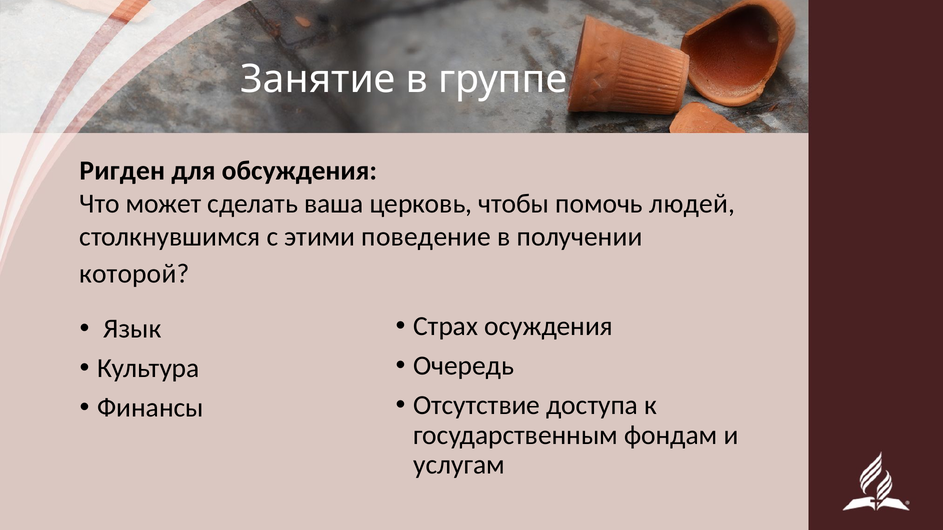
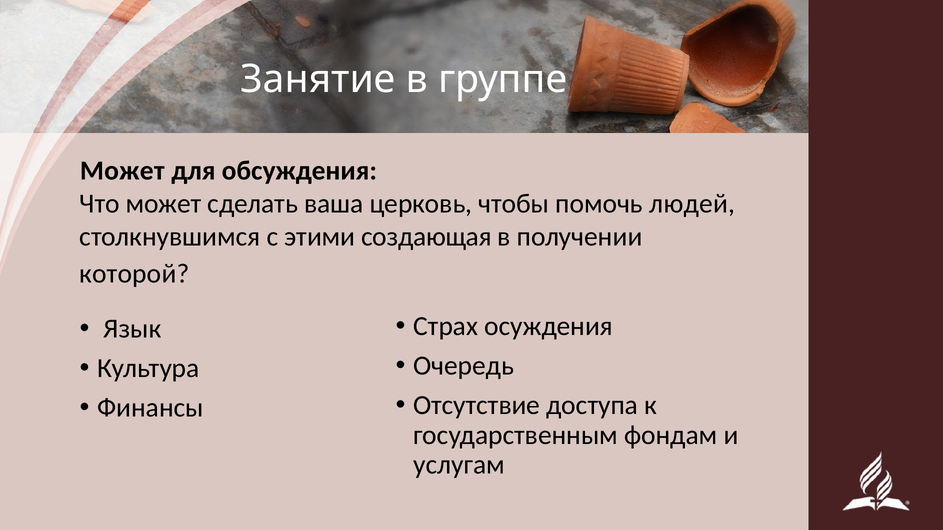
Ригден: Ригден -> Может (122, 171)
поведение: поведение -> создающая (426, 237)
